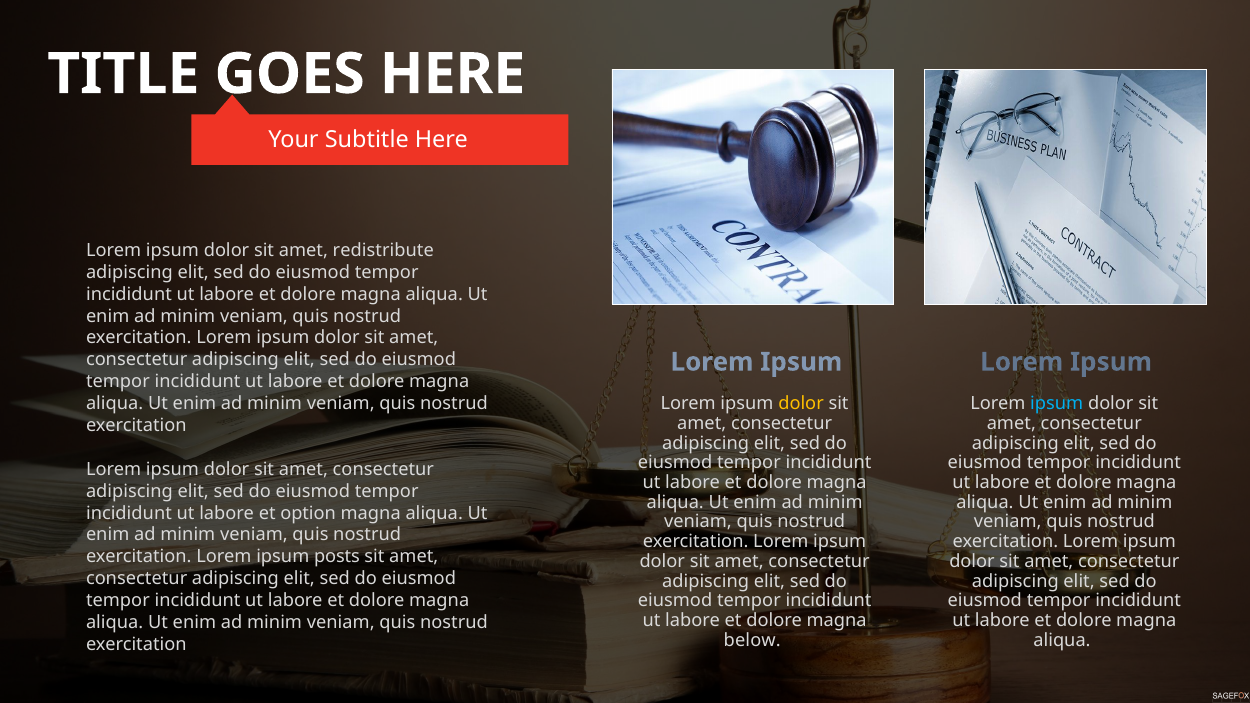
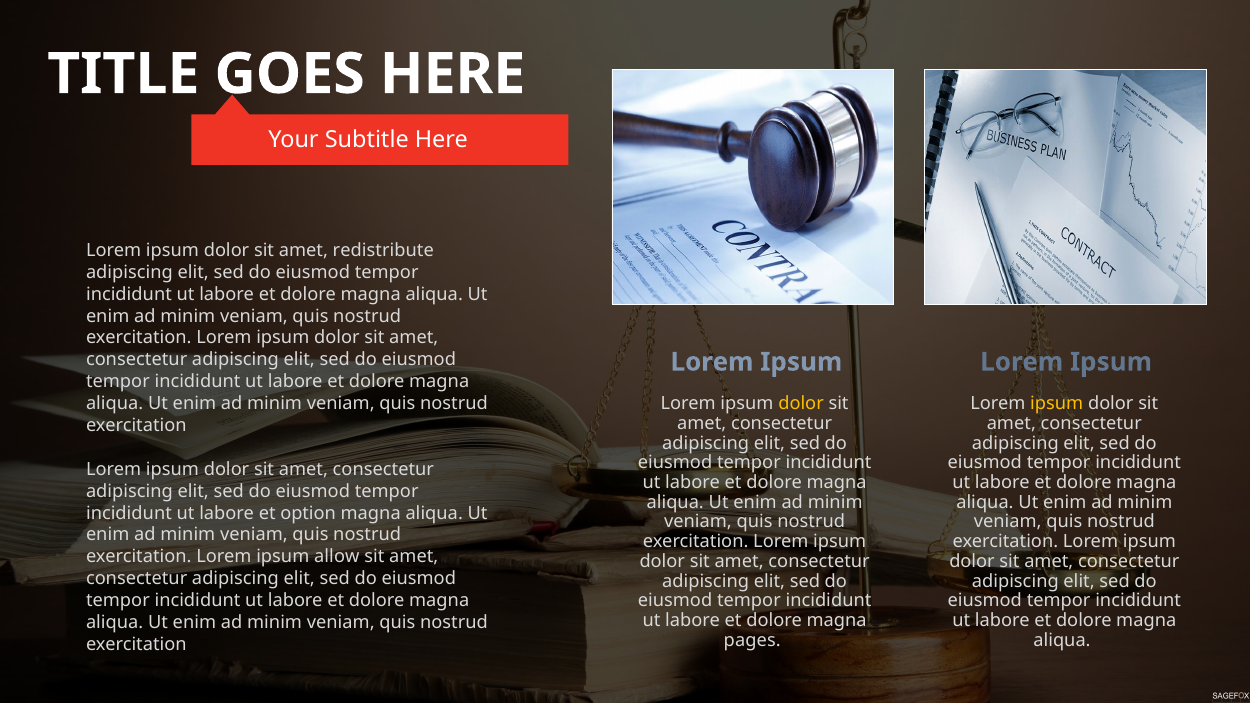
ipsum colour: light blue -> yellow (1057, 404)
posts: posts -> allow (337, 557)
below: below -> pages (752, 640)
